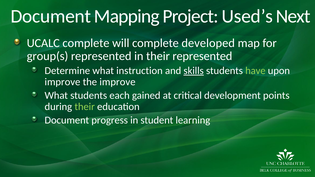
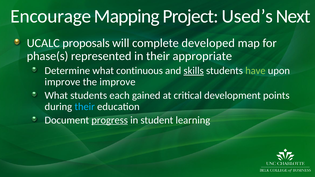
Document: Document -> Encourage (51, 16)
UCALC complete: complete -> proposals (86, 43)
group(s: group(s -> phase(s (48, 56)
their represented: represented -> appropriate (202, 56)
instruction: instruction -> continuous (140, 71)
their colour: light green -> light blue (85, 107)
progress underline: none -> present (110, 120)
